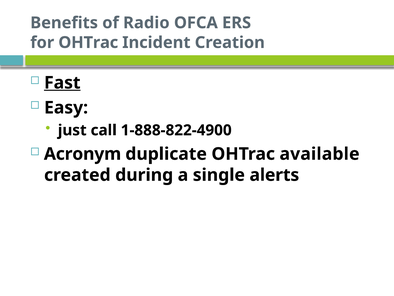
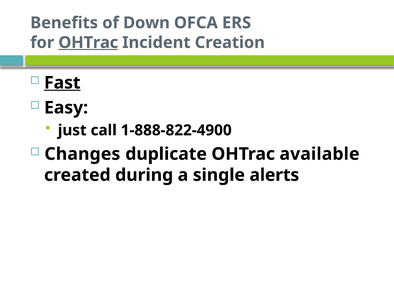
Radio: Radio -> Down (146, 23)
OHTrac underline: none -> present (88, 42)
Acronym: Acronym -> Changes (82, 154)
